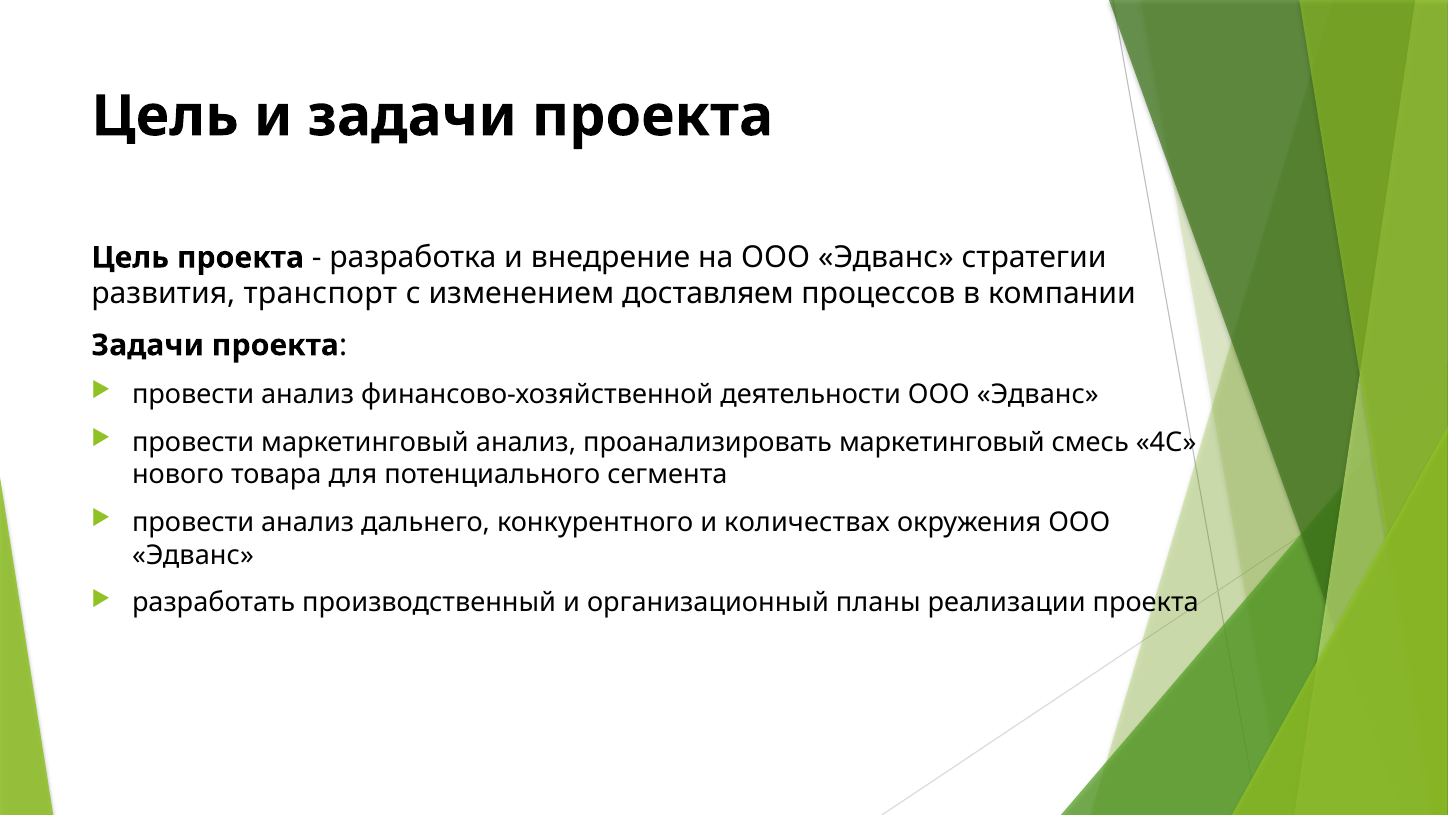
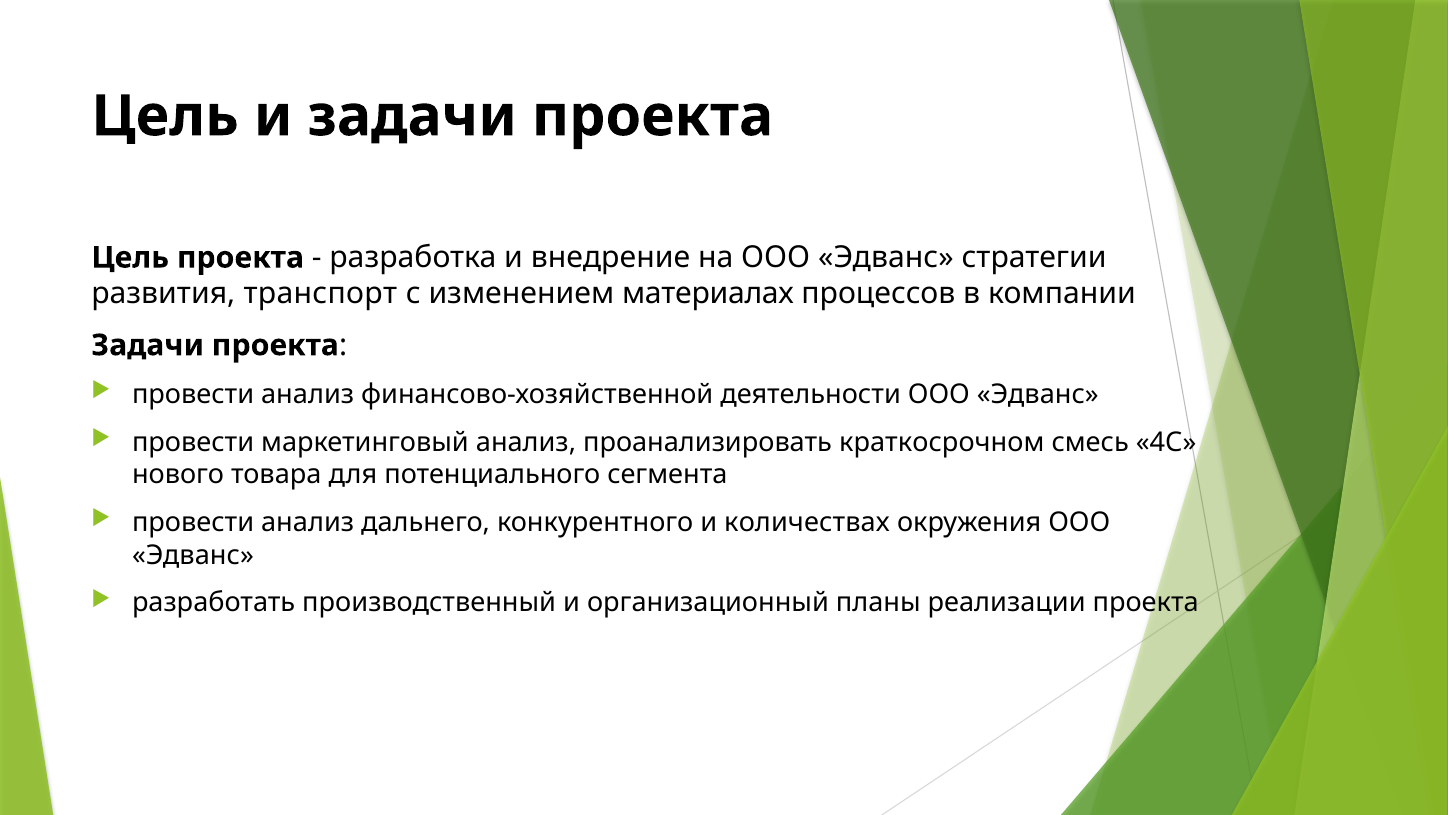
доставляем: доставляем -> материалах (708, 294)
проанализировать маркетинговый: маркетинговый -> краткосрочном (942, 442)
